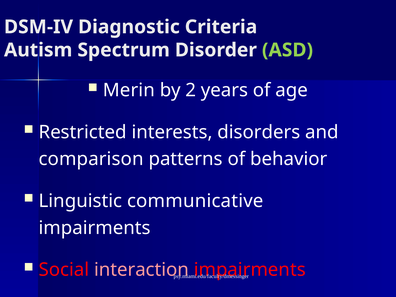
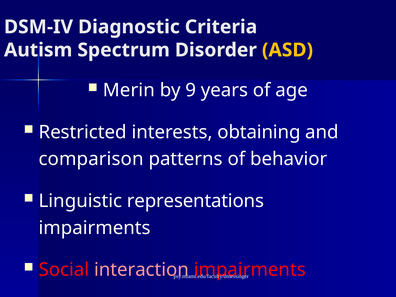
ASD colour: light green -> yellow (287, 50)
2: 2 -> 9 (191, 90)
disorders: disorders -> obtaining (259, 132)
communicative: communicative -> representations (195, 201)
